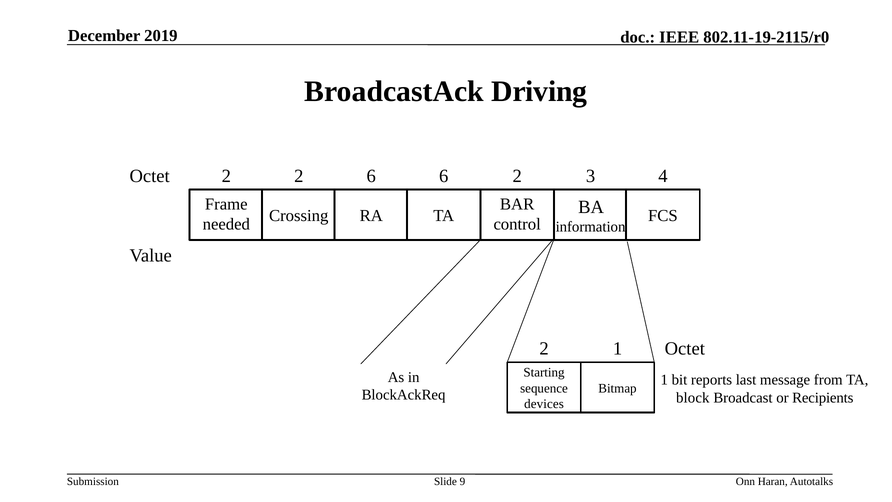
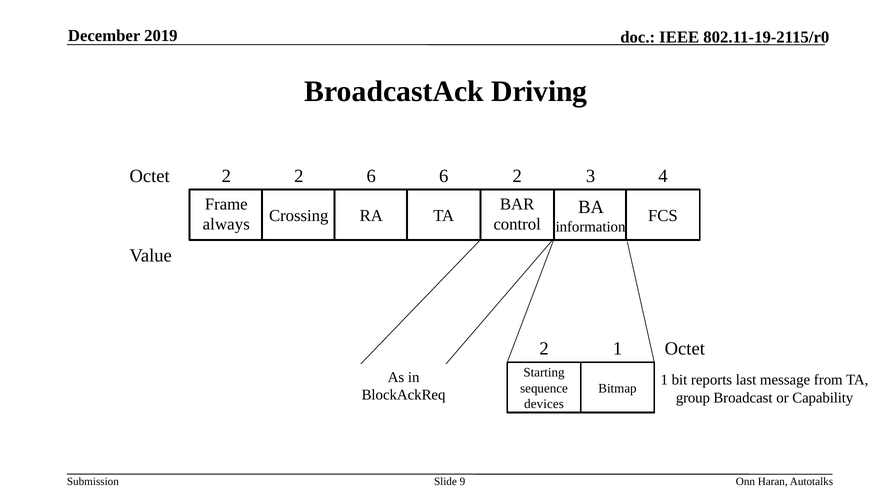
needed: needed -> always (226, 224)
block: block -> group (693, 398)
Recipients: Recipients -> Capability (823, 398)
